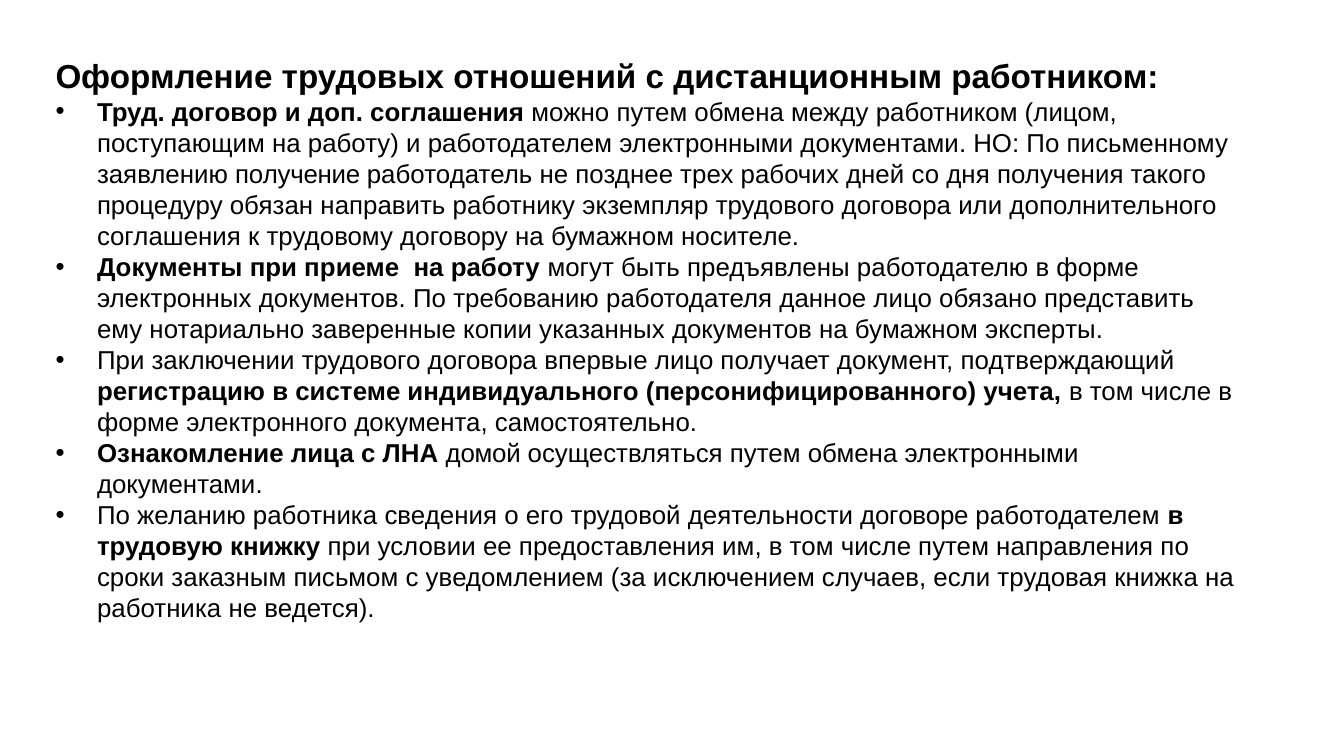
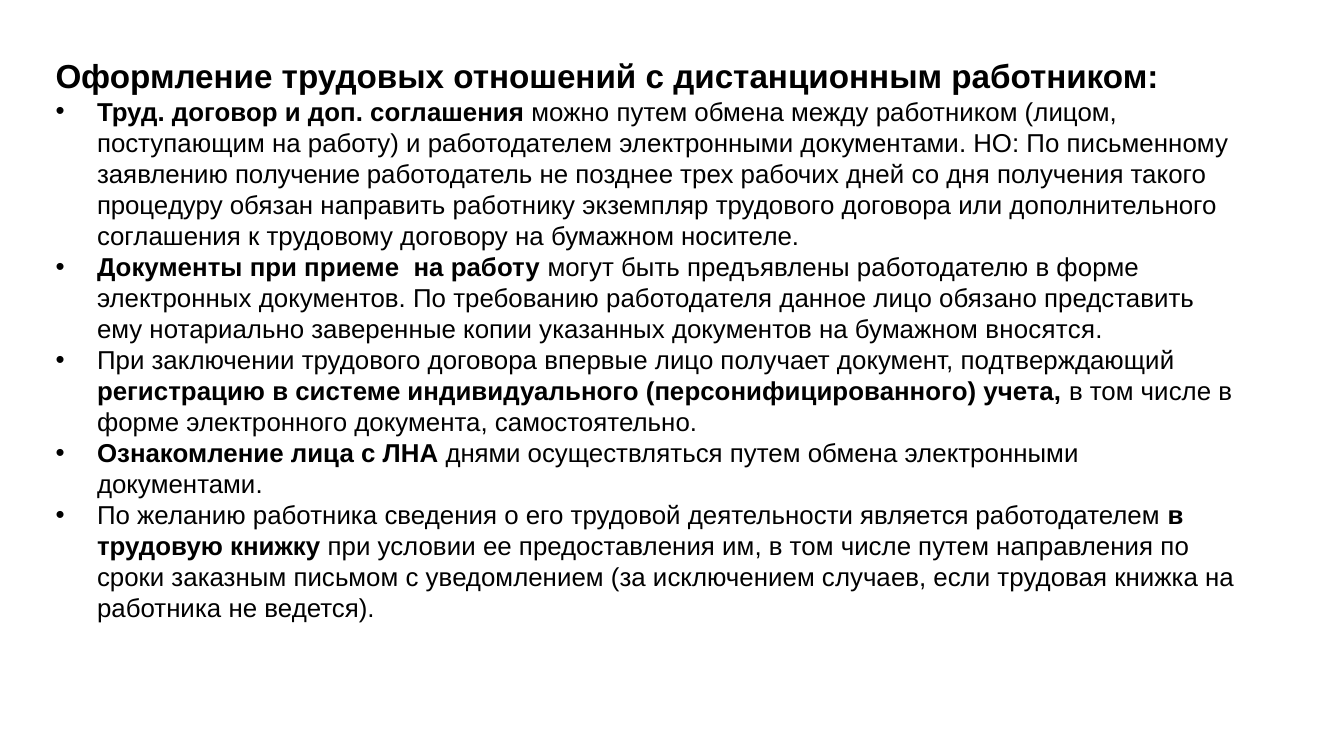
эксперты: эксперты -> вносятся (1044, 330)
домой: домой -> днями (483, 454)
договоре: договоре -> является (914, 516)
